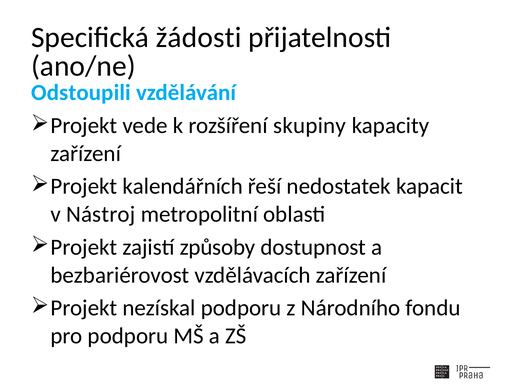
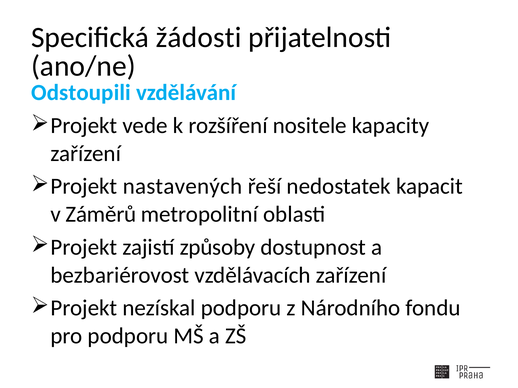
skupiny: skupiny -> nositele (310, 126)
kalendářních: kalendářních -> nastavených (182, 187)
Nástroj: Nástroj -> Záměrů (101, 215)
